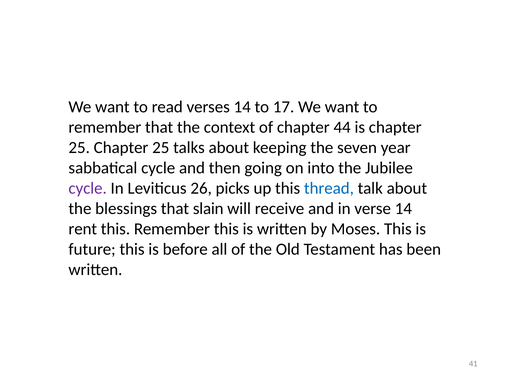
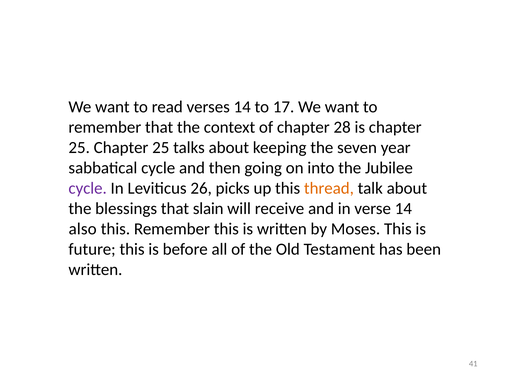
44: 44 -> 28 (342, 127)
thread colour: blue -> orange (329, 188)
rent: rent -> also (83, 229)
